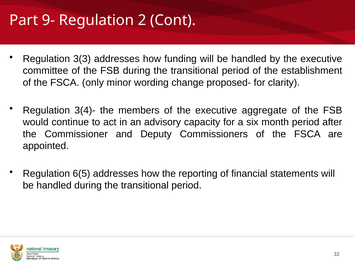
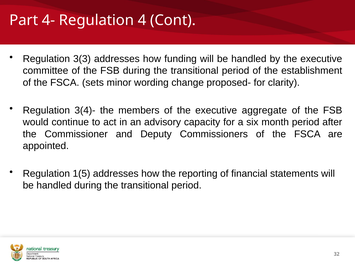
9-: 9- -> 4- (49, 20)
2: 2 -> 4 (142, 20)
only: only -> sets (93, 82)
6(5: 6(5 -> 1(5 (81, 173)
